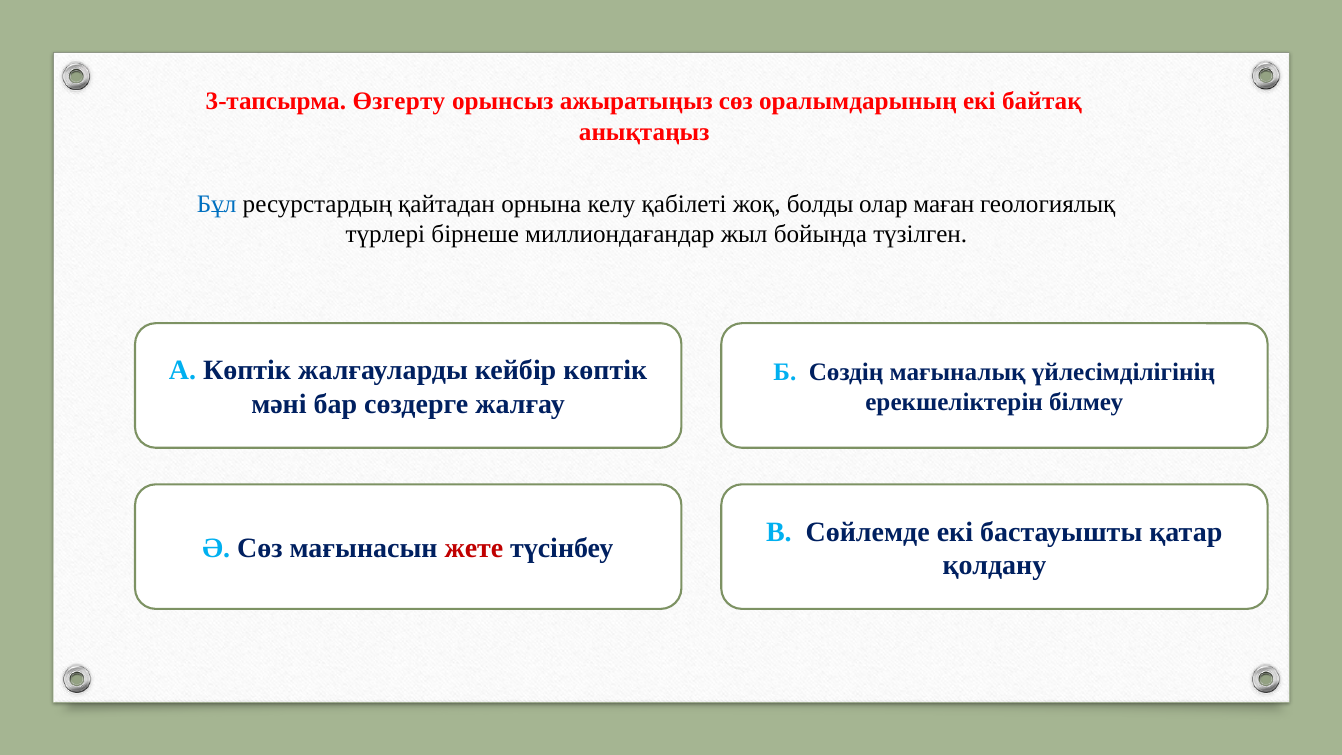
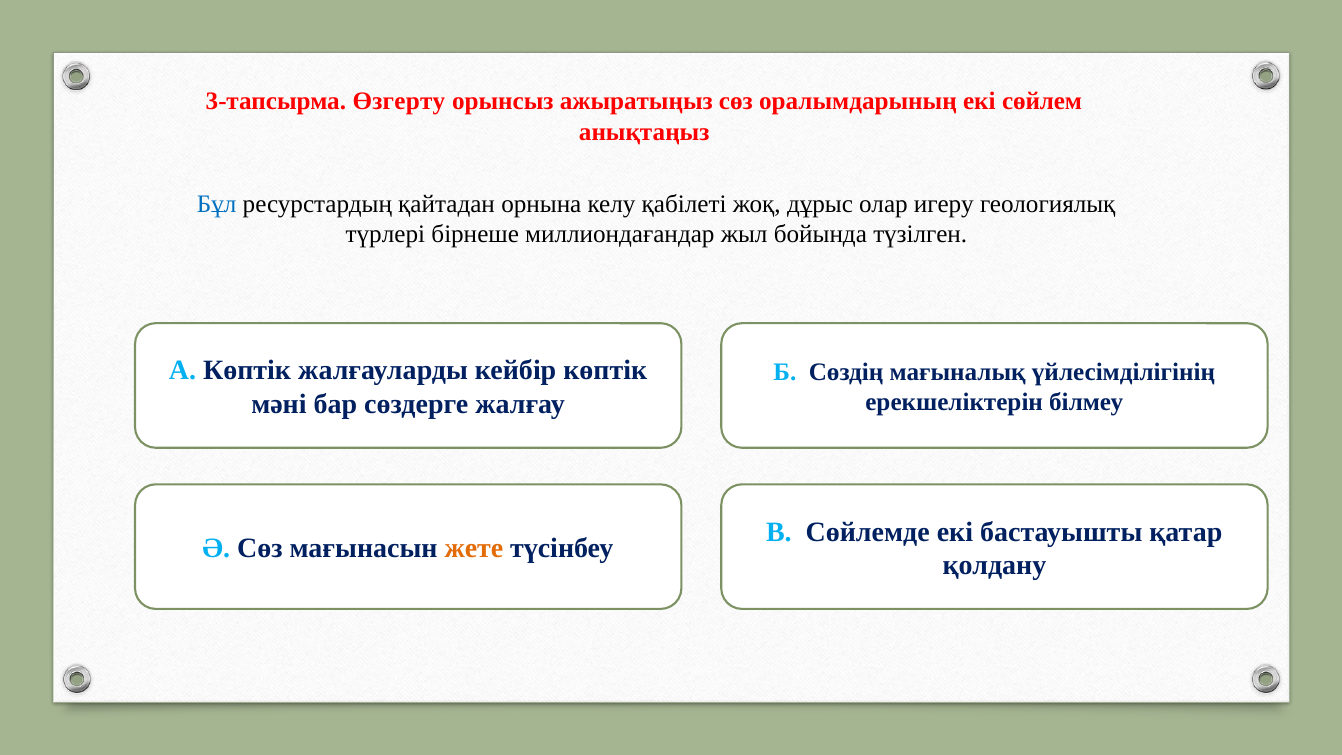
байтақ: байтақ -> сөйлем (1042, 102)
болды: болды -> дұрыс (820, 204)
маған: маған -> игеру (944, 204)
жете colour: red -> orange (474, 548)
